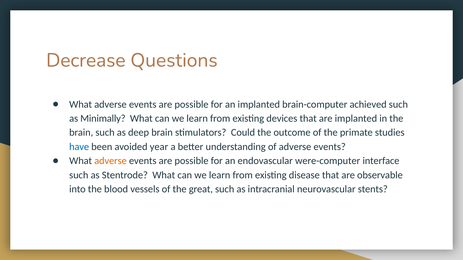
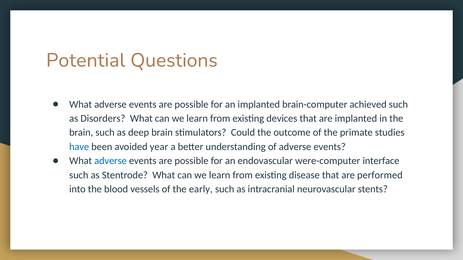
Decrease: Decrease -> Potential (86, 60)
Minimally: Minimally -> Disorders (103, 119)
adverse colour: orange -> blue (111, 161)
observable: observable -> performed (380, 175)
great: great -> early (201, 189)
